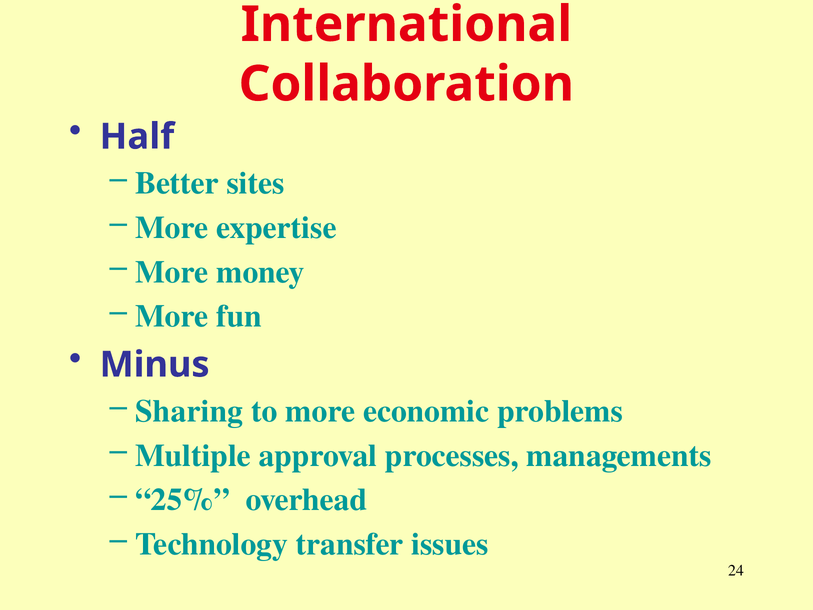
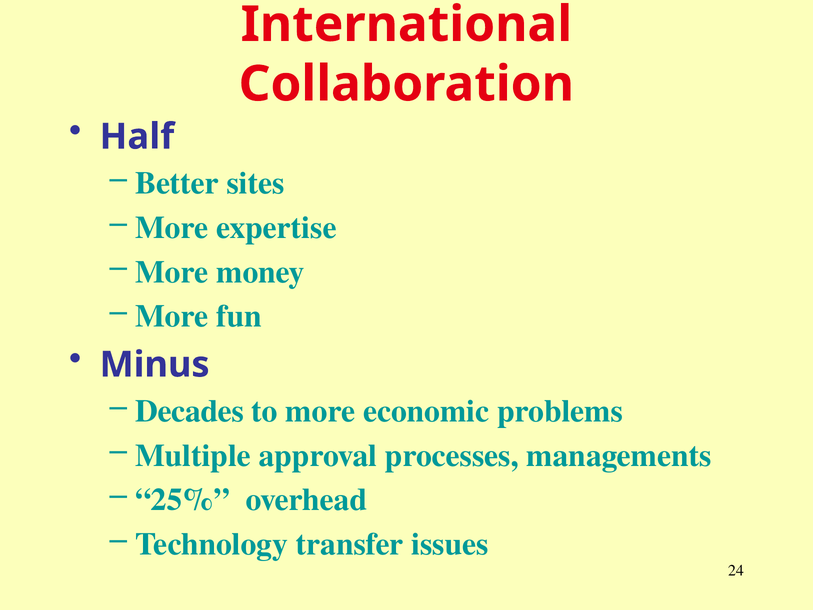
Sharing: Sharing -> Decades (189, 411)
